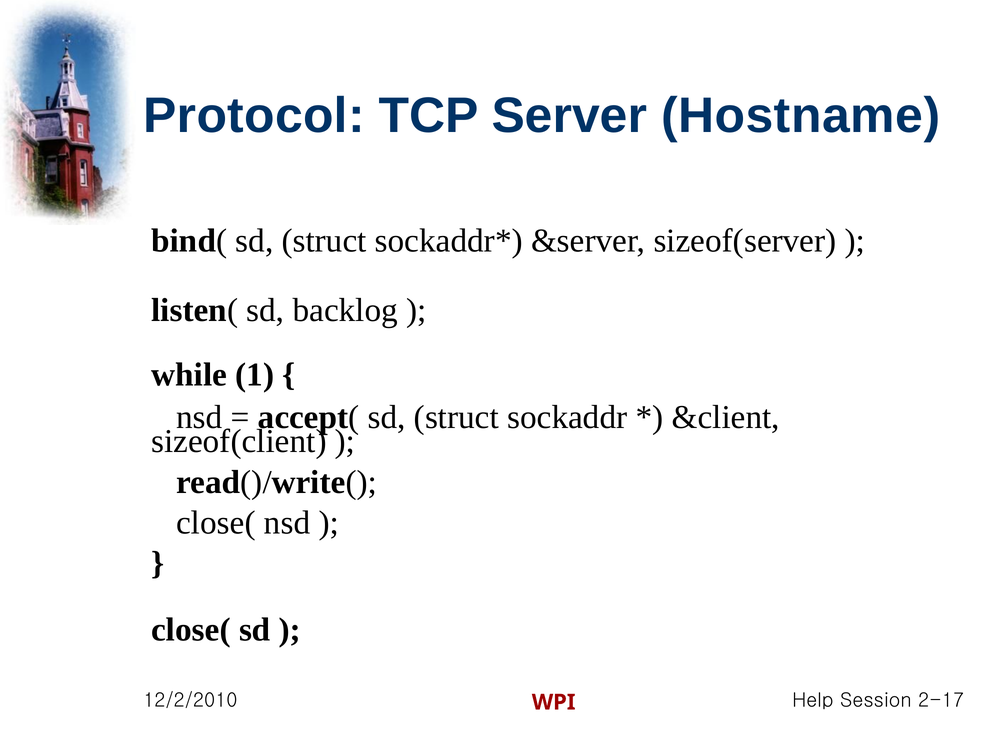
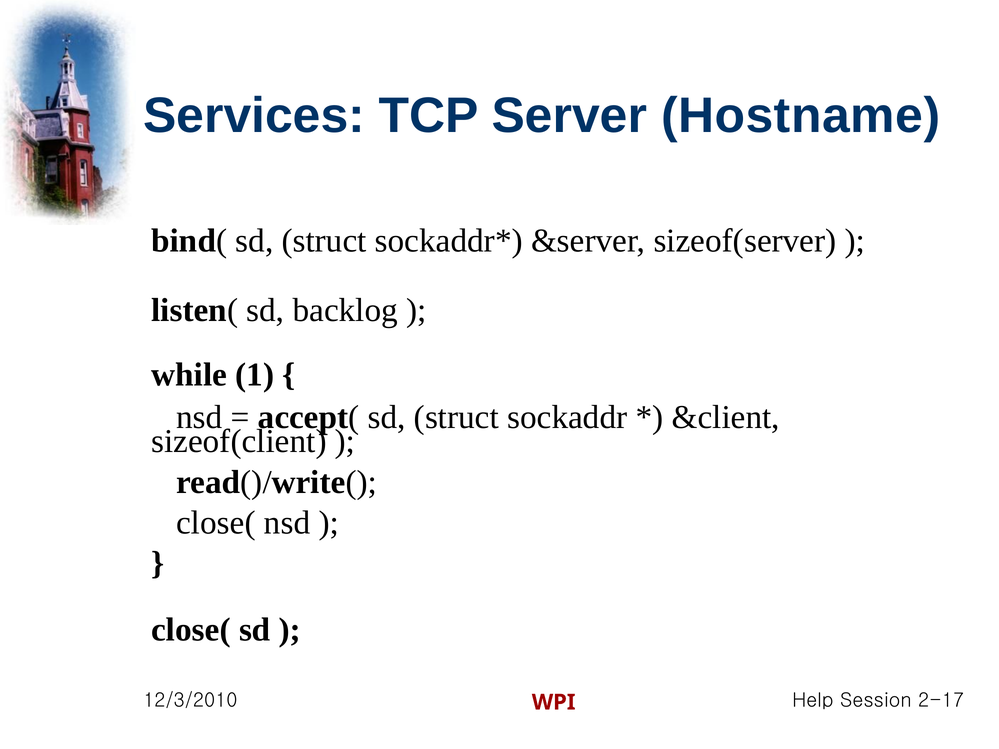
Protocol: Protocol -> Services (254, 116)
12/2/2010: 12/2/2010 -> 12/3/2010 (190, 701)
